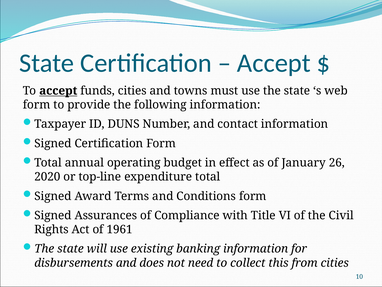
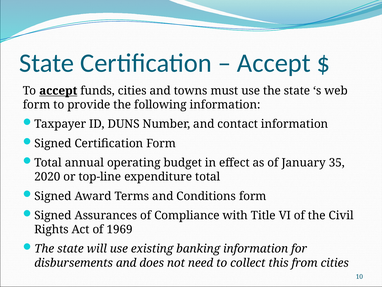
26: 26 -> 35 (337, 162)
1961: 1961 -> 1969 (120, 229)
